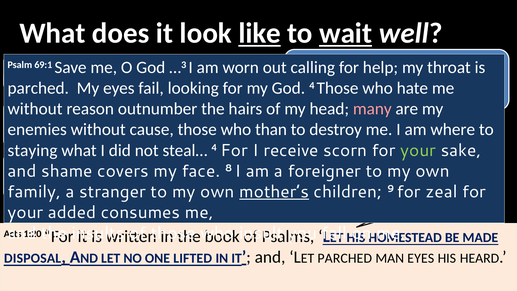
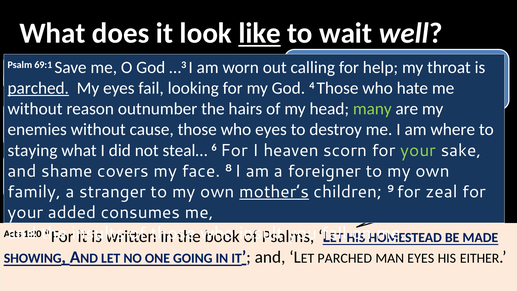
wait underline: present -> none (346, 33)
parched underline: none -> present (38, 88)
many colour: pink -> light green (372, 109)
who than: than -> eyes (271, 130)
steal… 4: 4 -> 6 (214, 147)
receive: receive -> heaven (291, 150)
DISPOSAL: DISPOSAL -> SHOWING (33, 258)
LIFTED: LIFTED -> GOING (193, 258)
HEARD: HEARD -> EITHER (480, 258)
